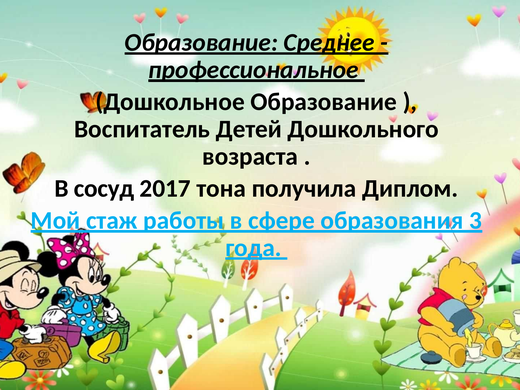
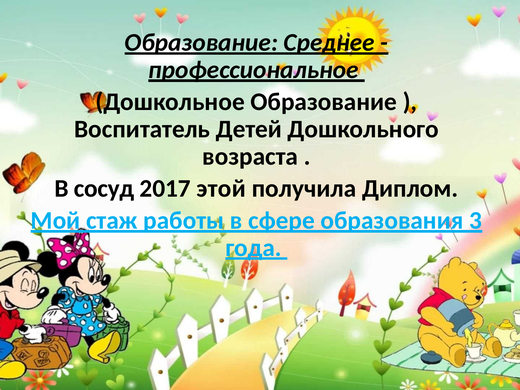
тона: тона -> этой (221, 188)
